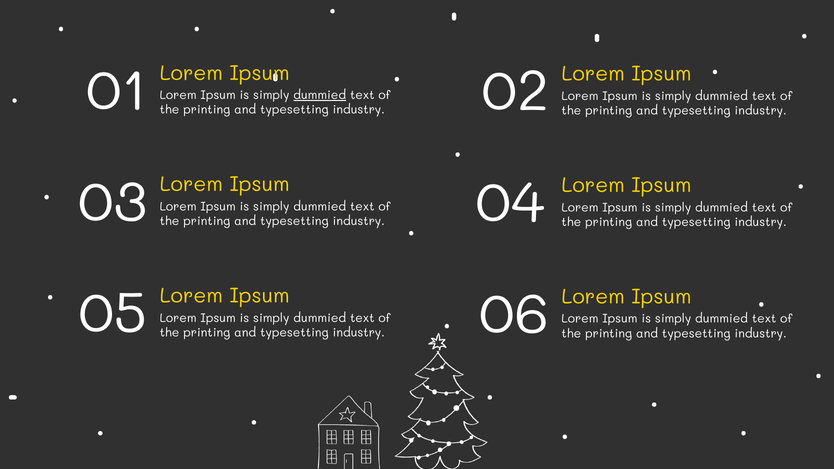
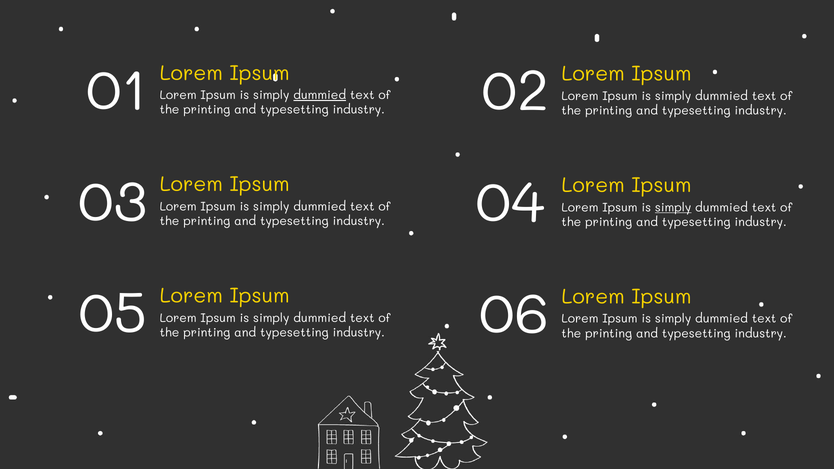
simply underline: none -> present (673, 208)
